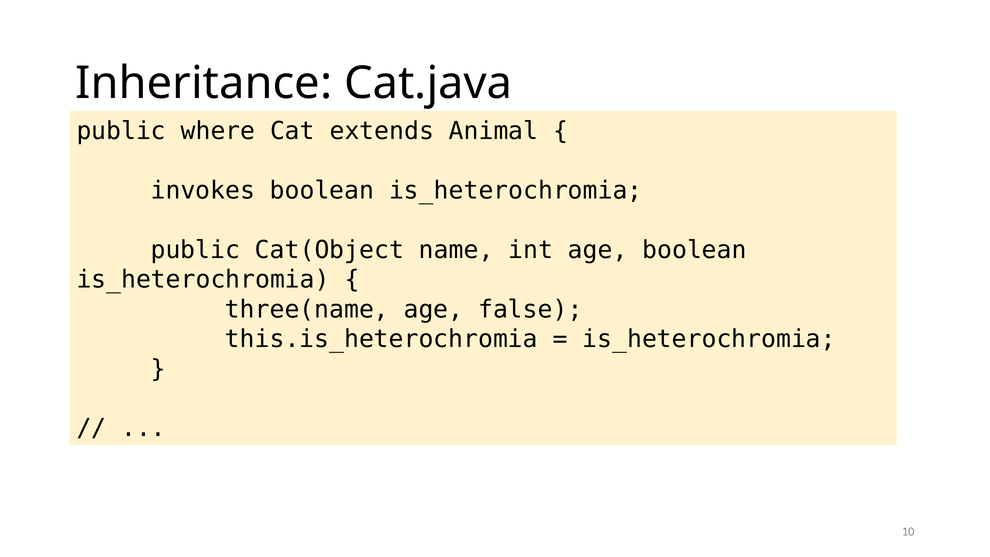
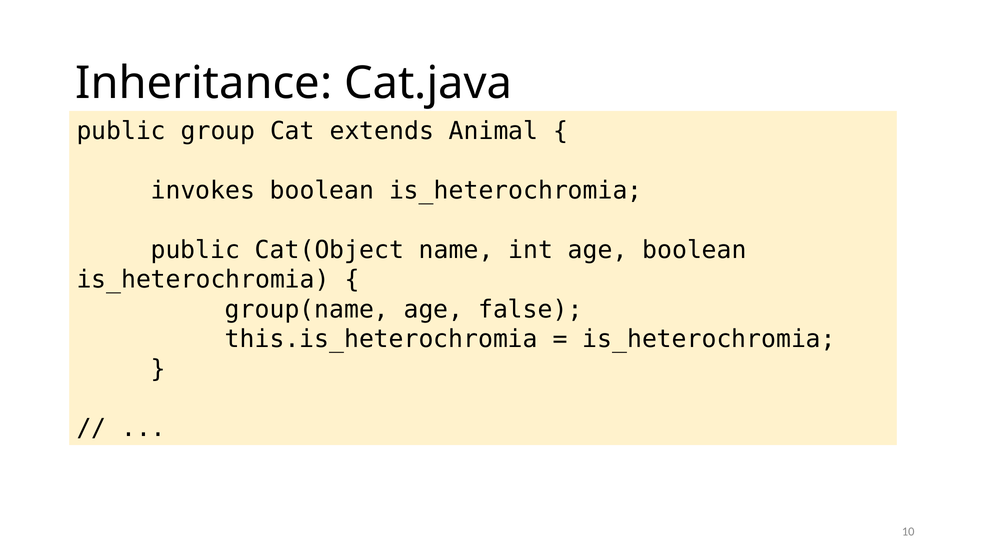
where: where -> group (218, 131)
three(name: three(name -> group(name (307, 309)
